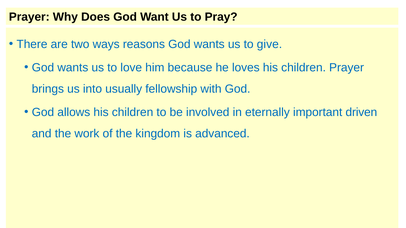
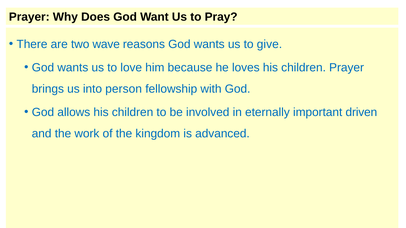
ways: ways -> wave (106, 44)
usually: usually -> person (124, 89)
